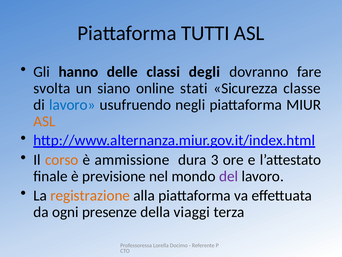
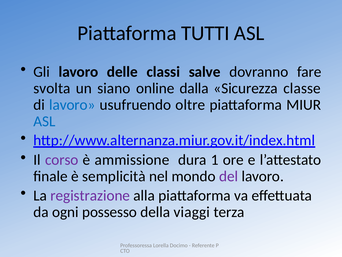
Gli hanno: hanno -> lavoro (78, 72)
degli: degli -> salve (205, 72)
stati: stati -> dalla (194, 88)
negli: negli -> oltre (190, 105)
ASL colour: orange -> blue (44, 121)
corso colour: orange -> purple (62, 160)
3: 3 -> 1 (215, 160)
previsione: previsione -> semplicità (114, 176)
registrazione colour: orange -> purple (90, 195)
presenze: presenze -> possesso (110, 212)
